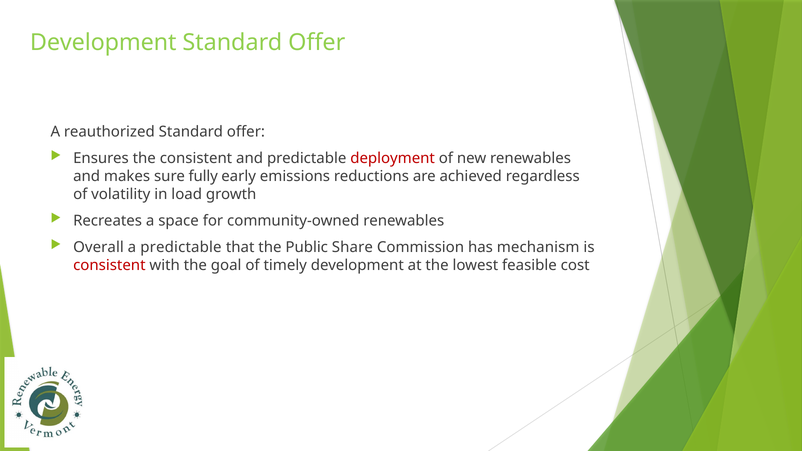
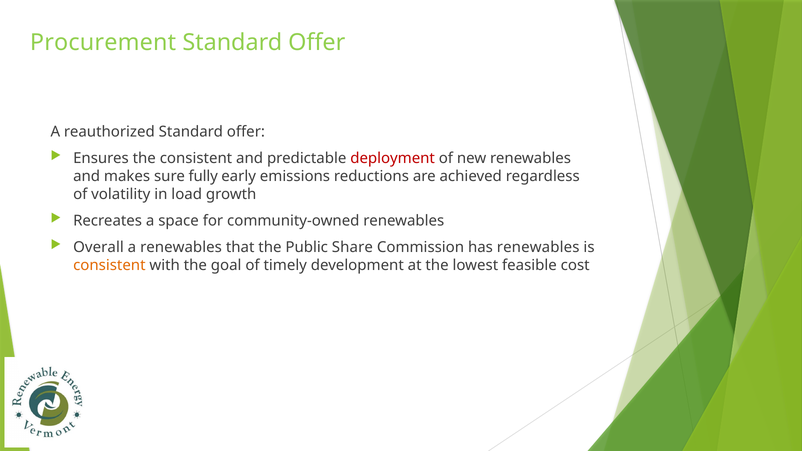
Development: Development -> Procurement (103, 43)
a predictable: predictable -> renewables (181, 247)
has mechanism: mechanism -> renewables (538, 247)
consistent colour: red -> orange (109, 265)
